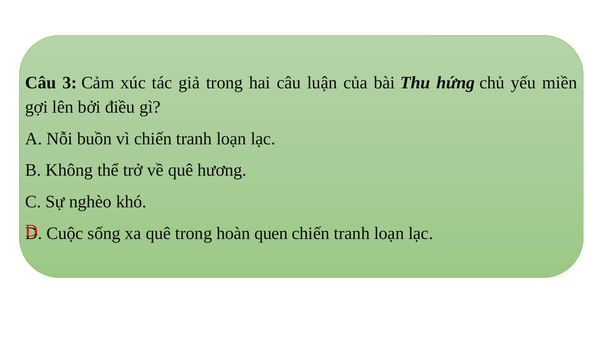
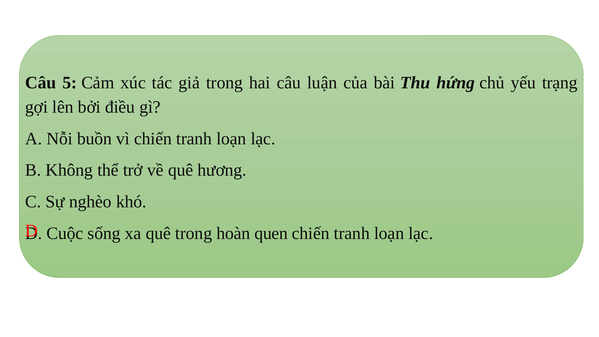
3: 3 -> 5 (70, 83)
miền: miền -> trạng (560, 83)
